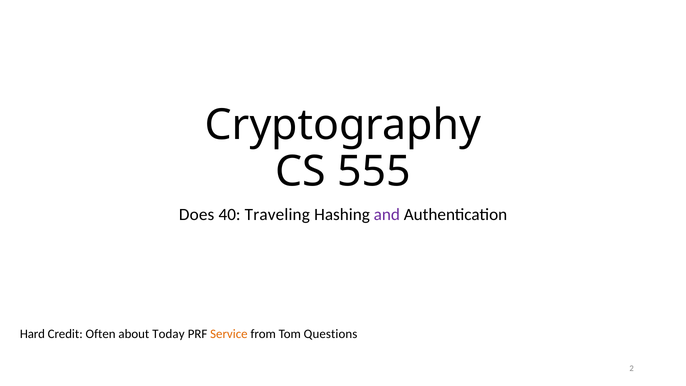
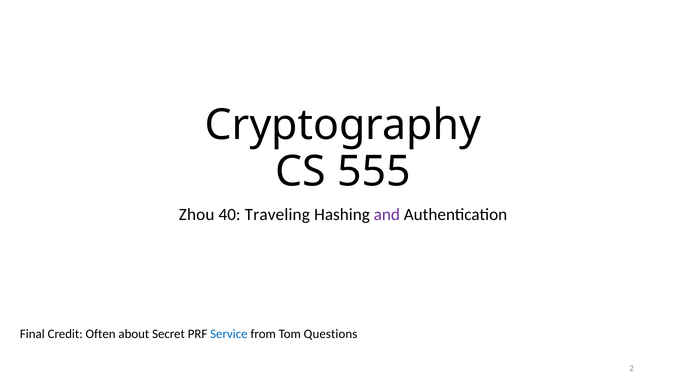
Does: Does -> Zhou (197, 214)
Hard: Hard -> Final (32, 334)
Today: Today -> Secret (169, 334)
Service colour: orange -> blue (229, 334)
